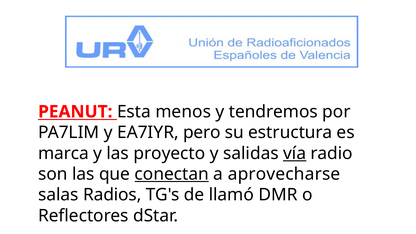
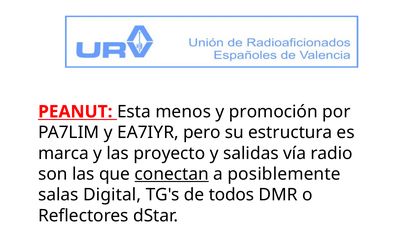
tendremos: tendremos -> promoción (273, 112)
vía underline: present -> none (295, 153)
aprovecharse: aprovecharse -> posiblemente (284, 174)
Radios: Radios -> Digital (112, 195)
llamó: llamó -> todos (231, 195)
